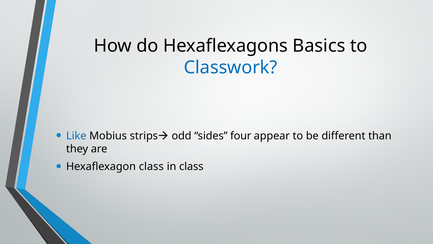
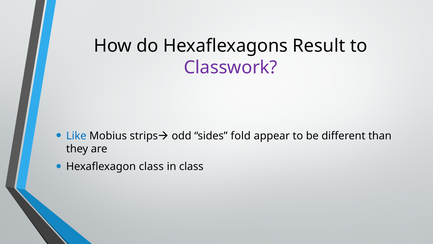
Basics: Basics -> Result (319, 46)
Classwork colour: blue -> purple (231, 68)
four: four -> fold (241, 136)
